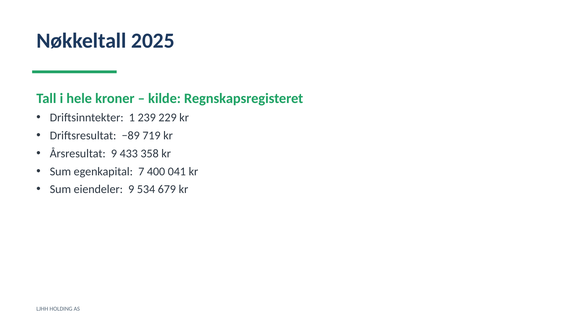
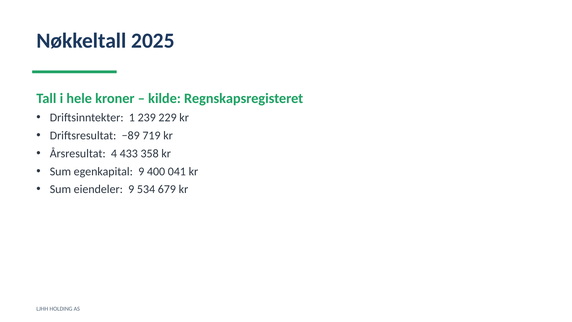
Årsresultat 9: 9 -> 4 (114, 153)
egenkapital 7: 7 -> 9 (141, 171)
